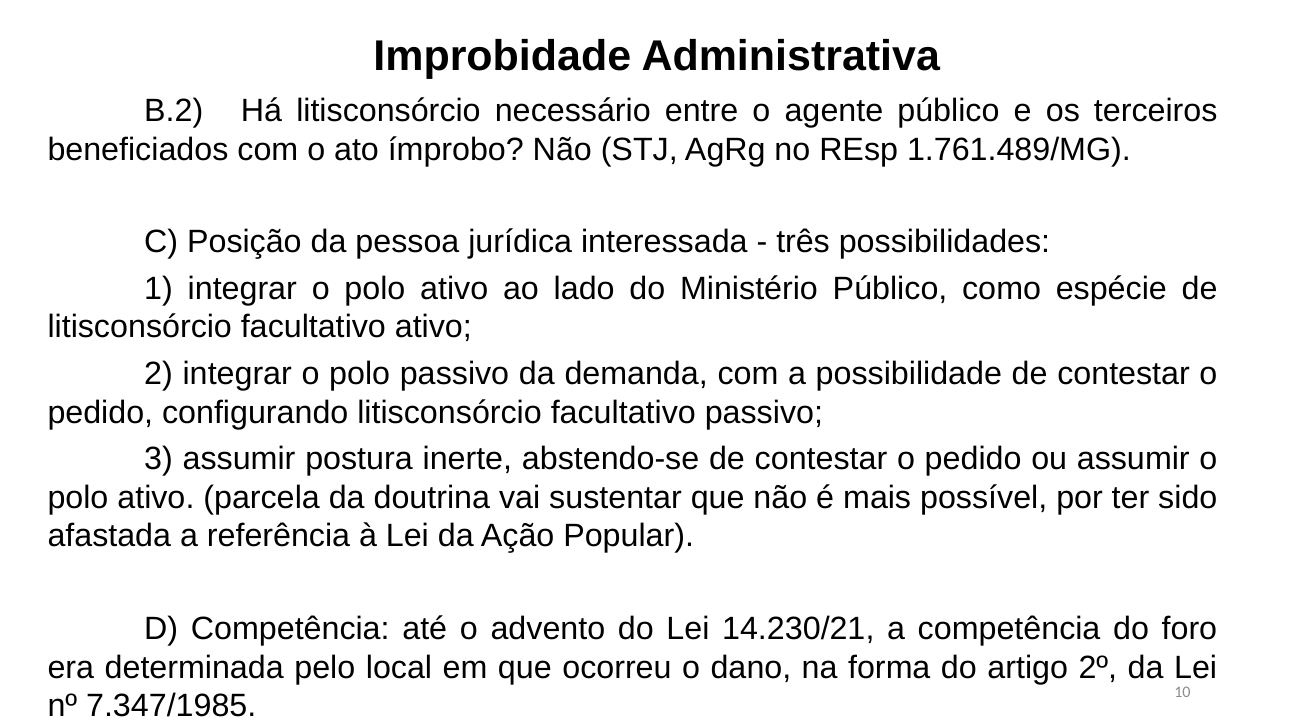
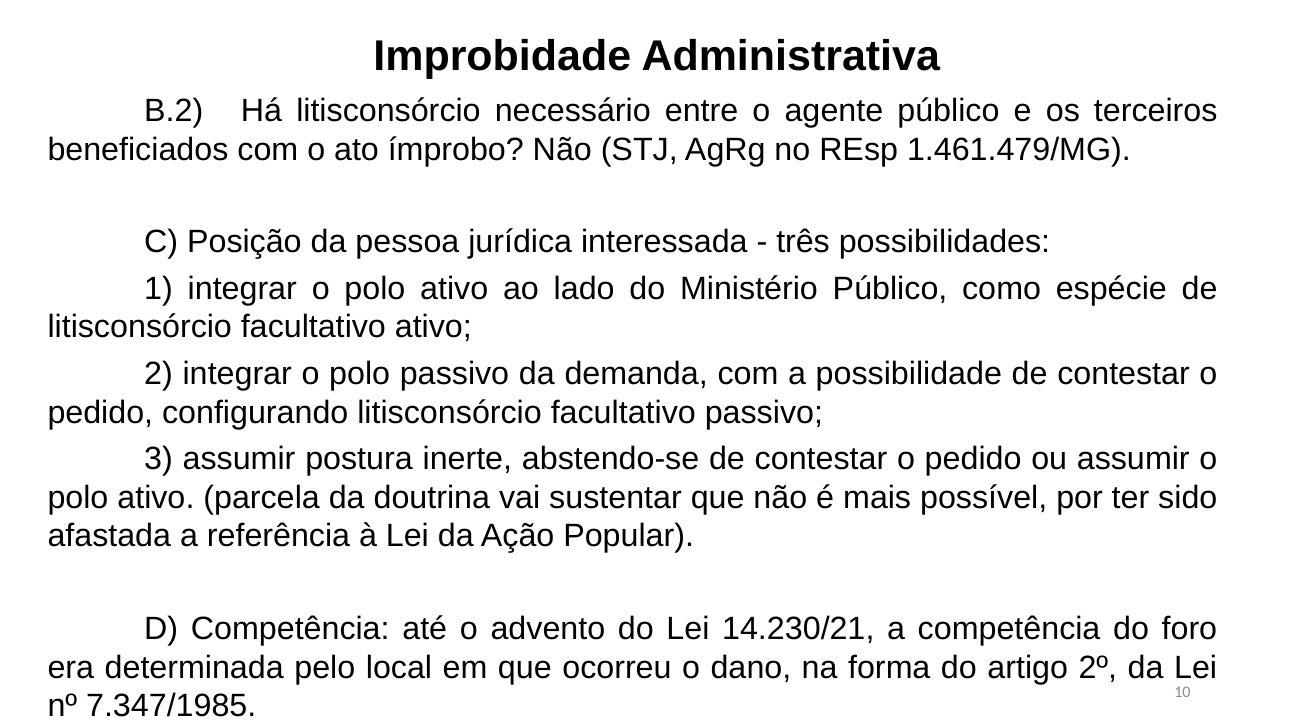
1.761.489/MG: 1.761.489/MG -> 1.461.479/MG (1019, 150)
